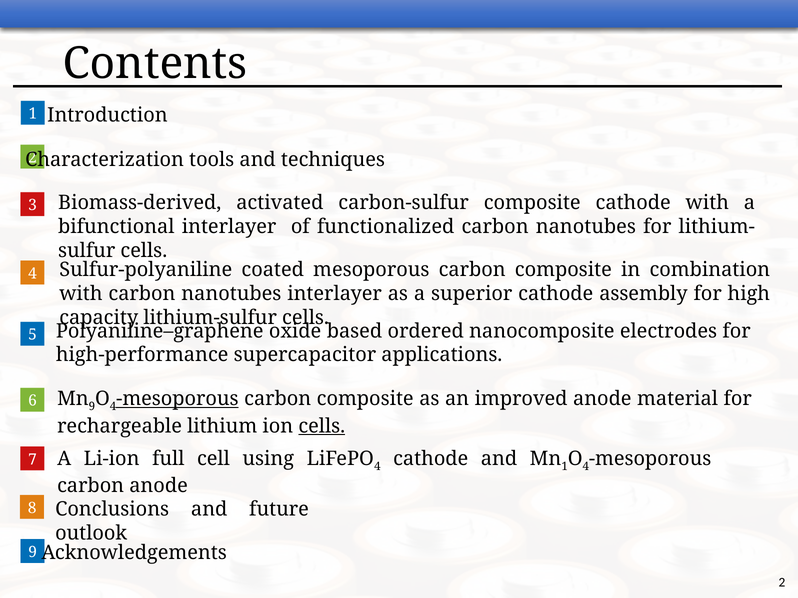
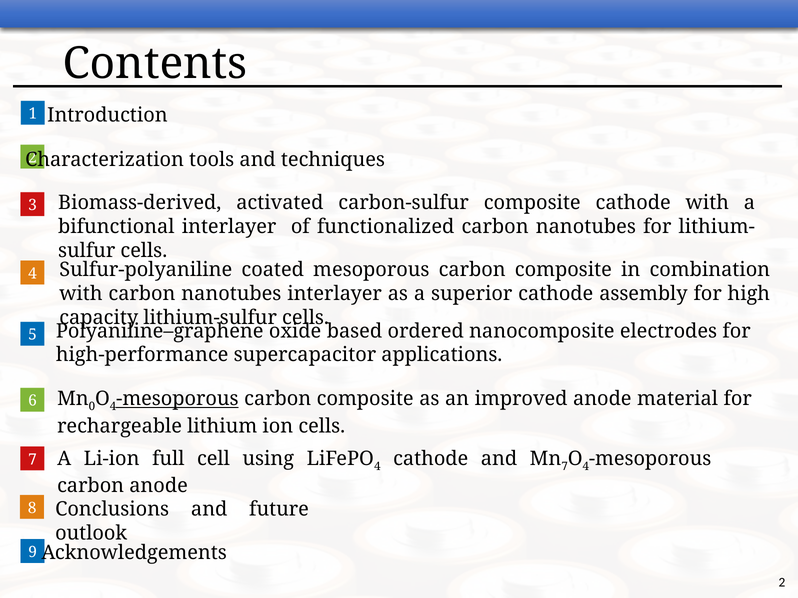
9: 9 -> 0 (92, 407)
cells underline: present -> none (322, 426)
1: 1 -> 7 (565, 467)
